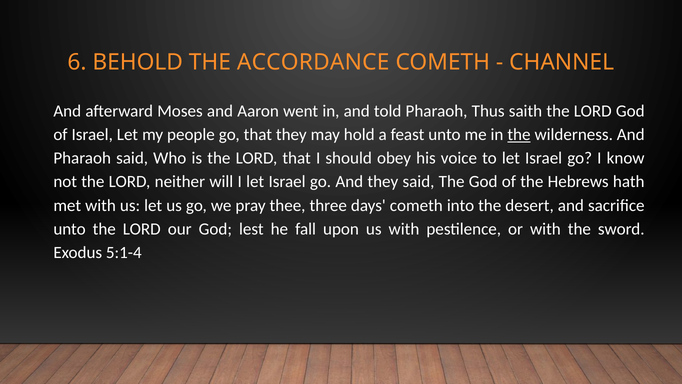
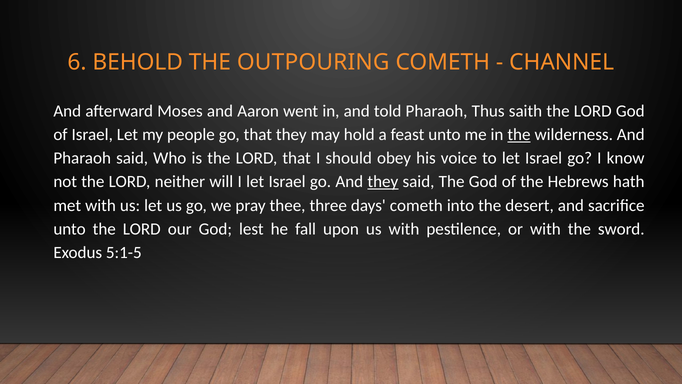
ACCORDANCE: ACCORDANCE -> OUTPOURING (313, 62)
they underline: none -> present (383, 182)
5:1-4: 5:1-4 -> 5:1-5 (124, 252)
